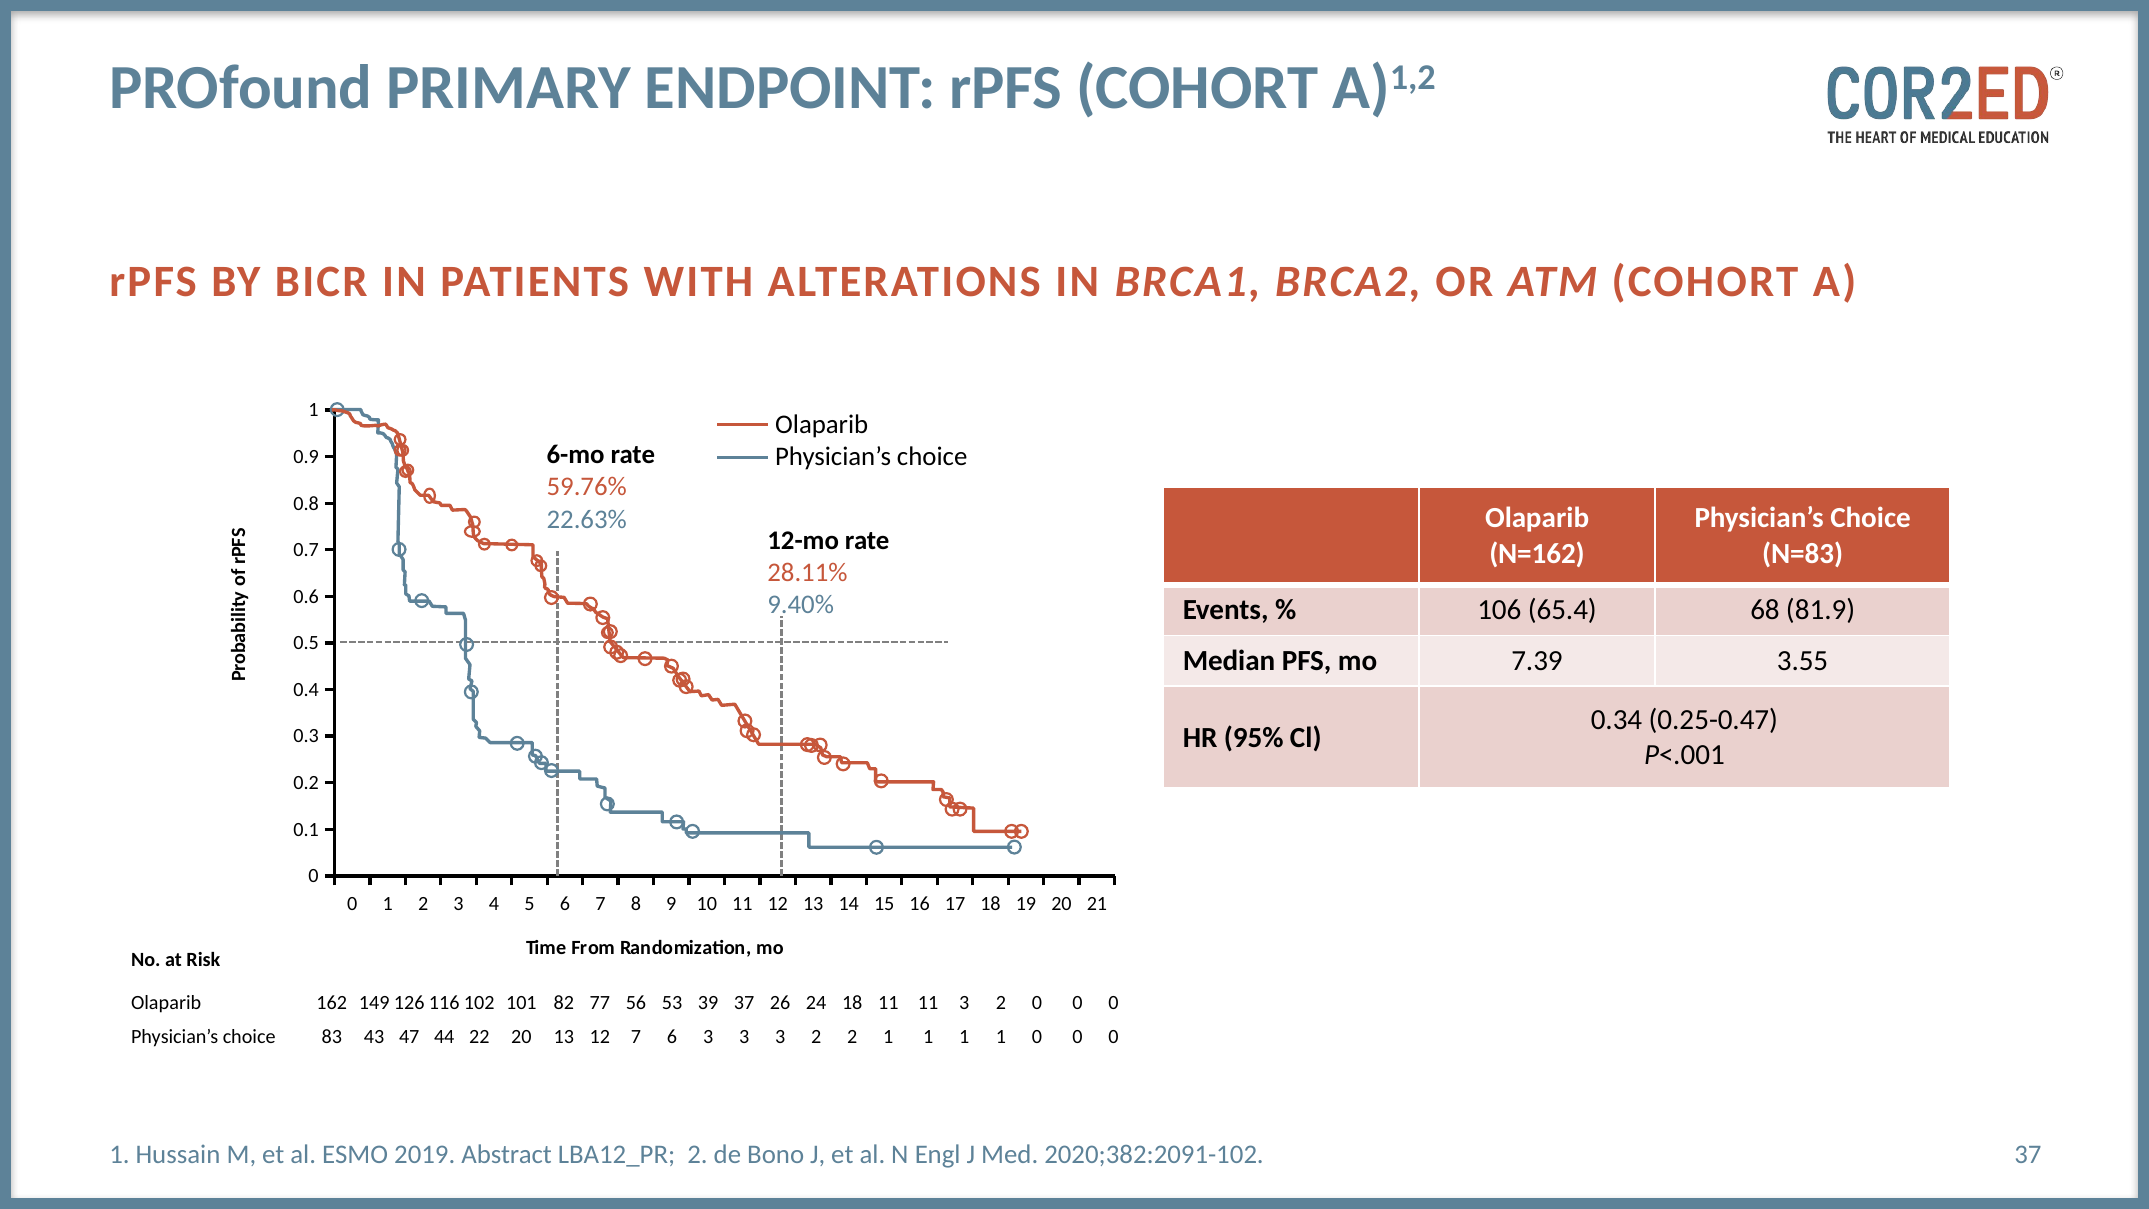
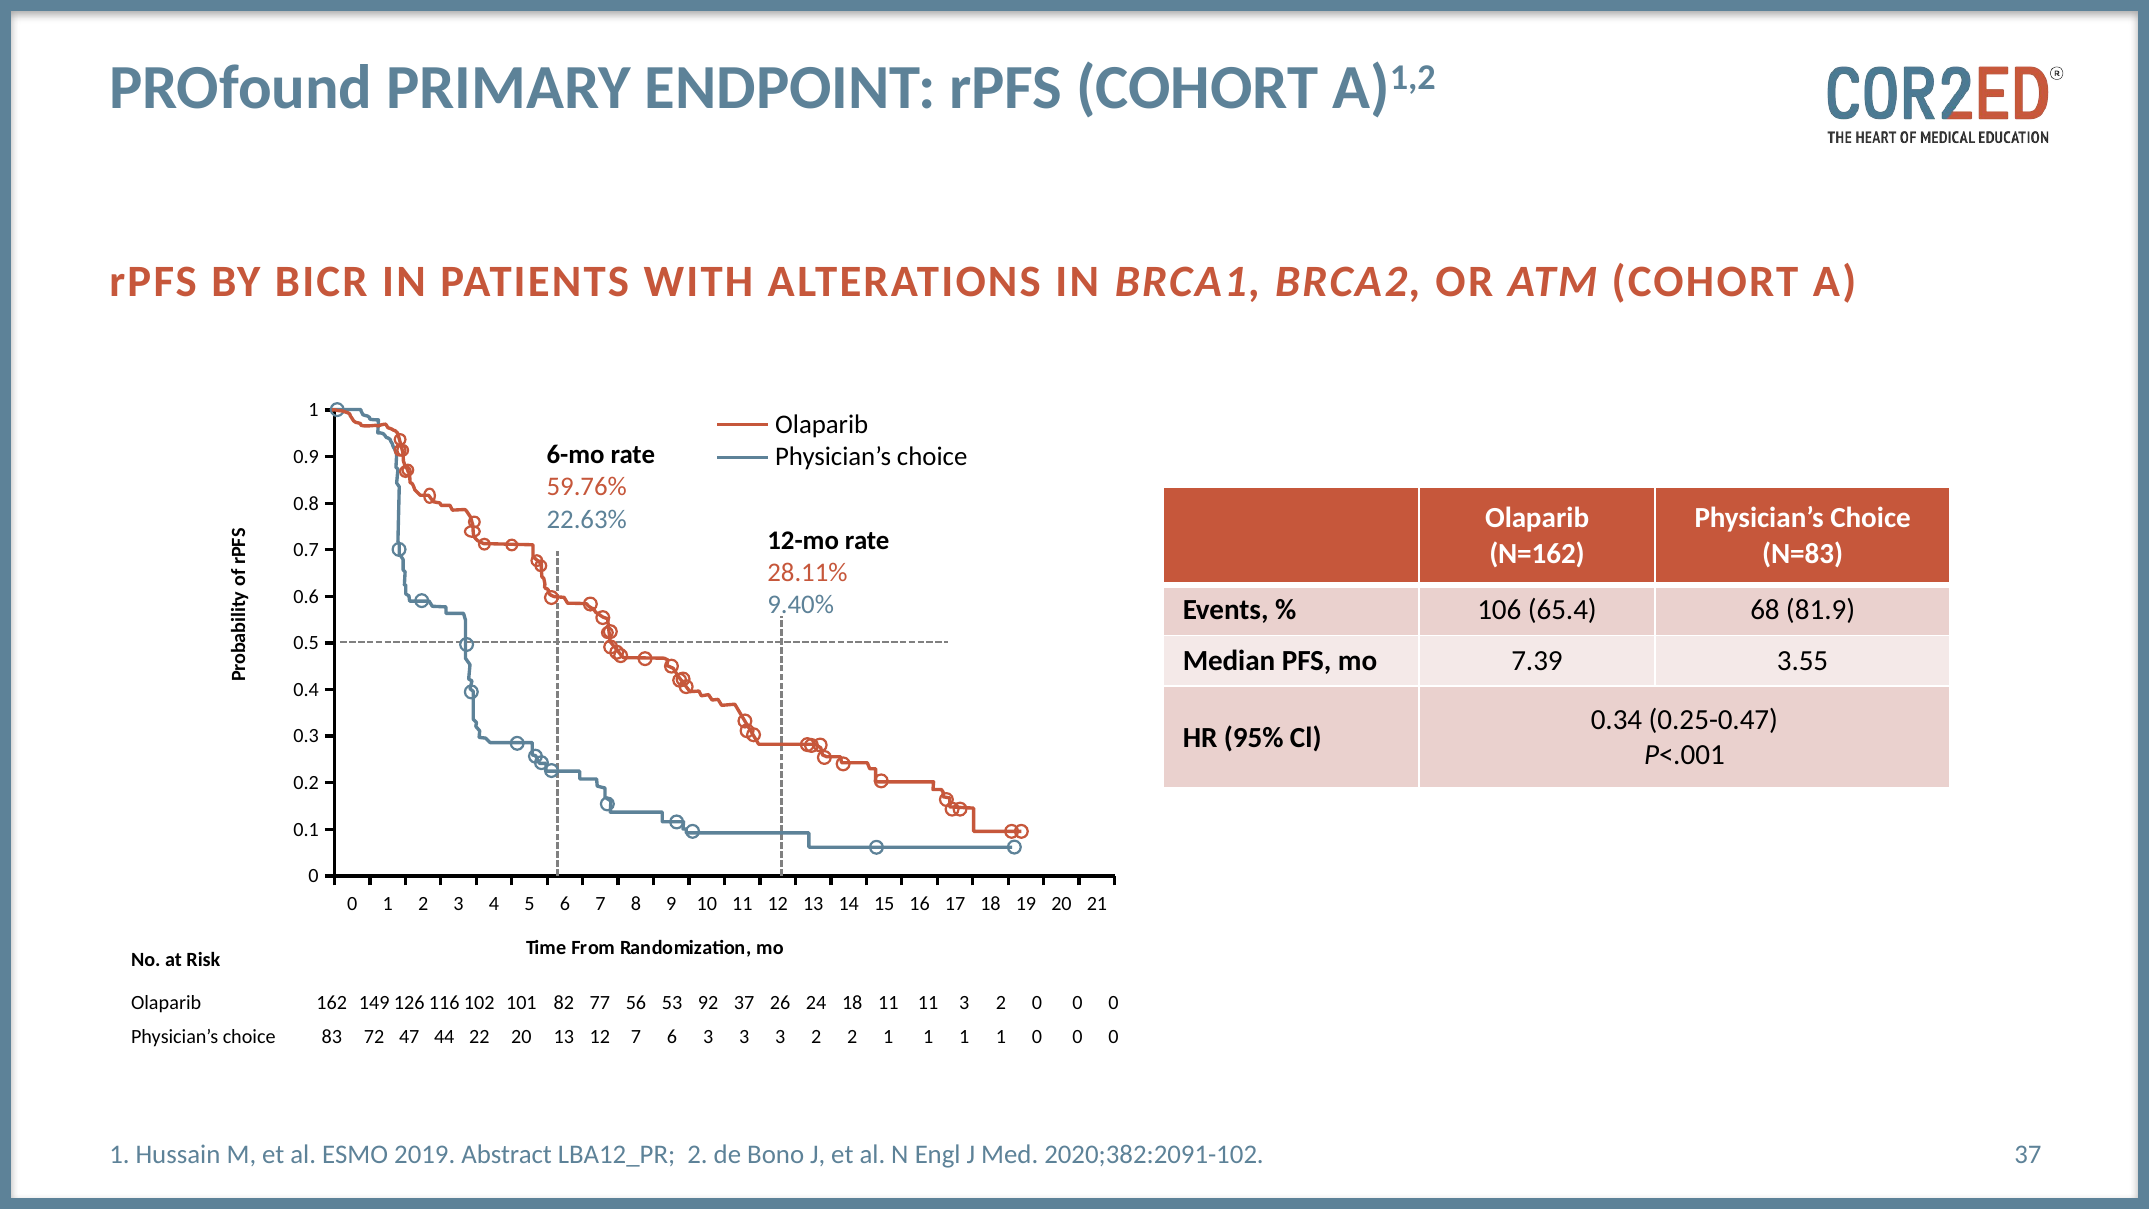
39: 39 -> 92 (708, 1002)
43: 43 -> 72 (374, 1036)
